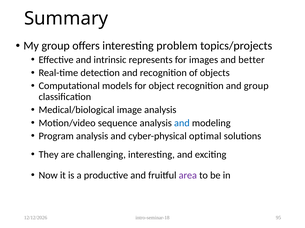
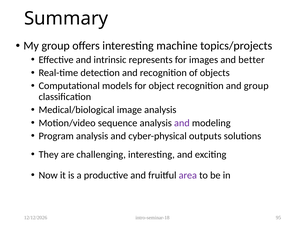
problem: problem -> machine (177, 46)
and colour: blue -> purple (182, 123)
optimal: optimal -> outputs (205, 136)
